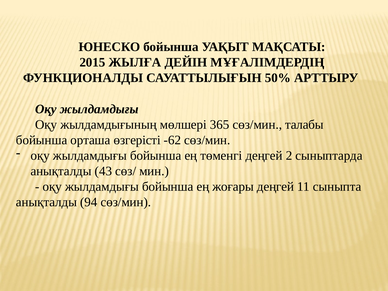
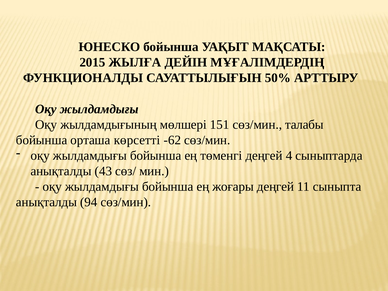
365: 365 -> 151 (220, 125)
өзгерісті: өзгерісті -> көрсетті (137, 140)
2: 2 -> 4 (289, 156)
